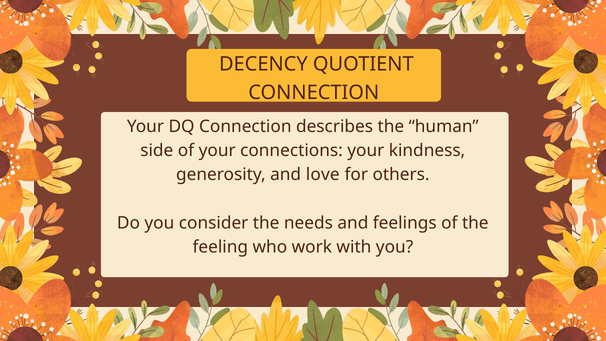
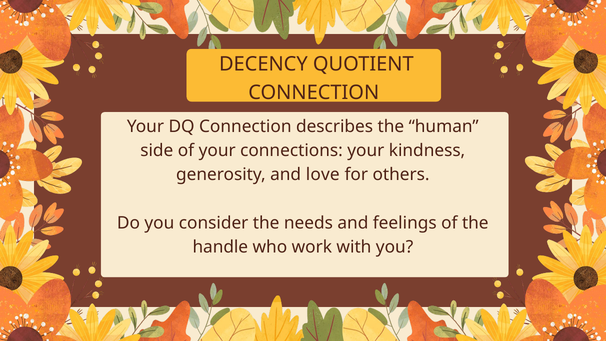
feeling: feeling -> handle (220, 247)
